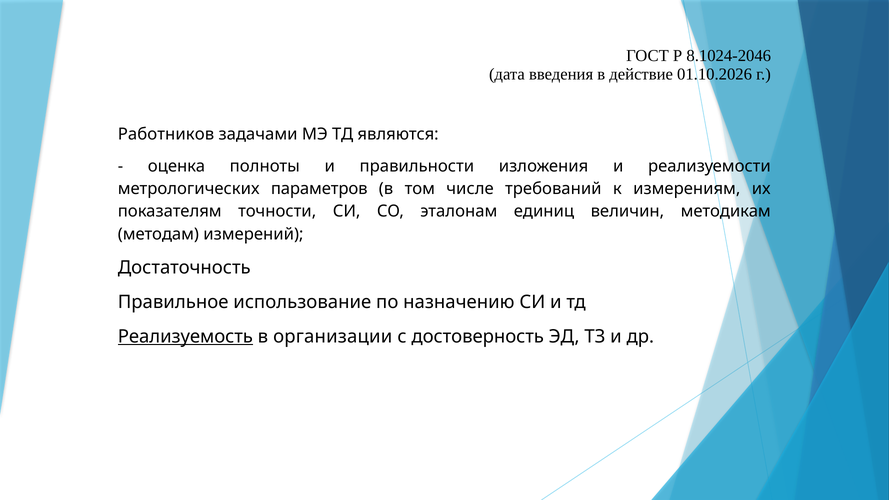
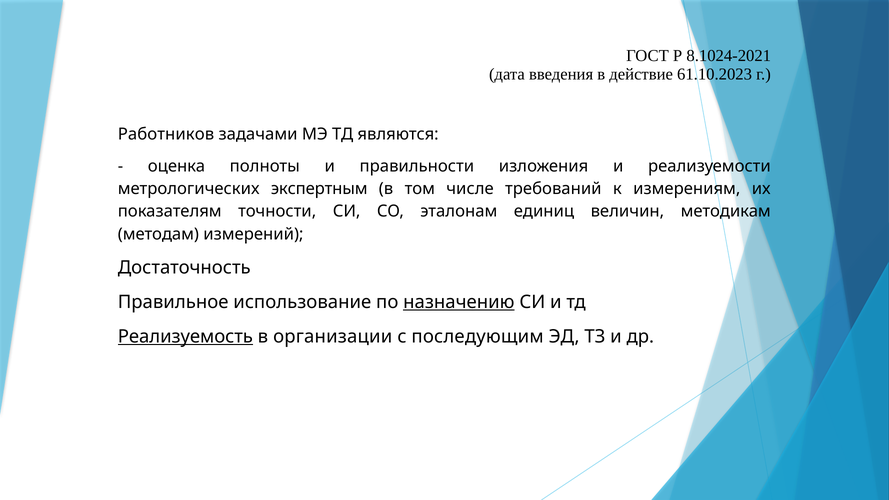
8.1024-2046: 8.1024-2046 -> 8.1024-2021 (729, 56)
01.10.2026: 01.10.2026 -> 61.10.2023 (715, 74)
параметров: параметров -> экспертным (319, 189)
назначению underline: none -> present (459, 302)
достоверность: достоверность -> последующим (478, 337)
